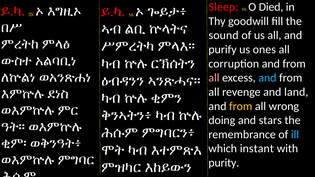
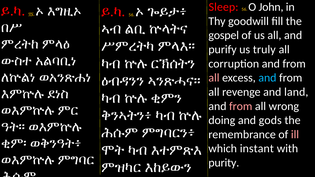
Died: Died -> John (271, 7)
sound: sound -> gospel (224, 35)
ones: ones -> truly (264, 50)
from colour: yellow -> pink (241, 106)
stars: stars -> gods (270, 120)
ill colour: light blue -> pink (295, 135)
